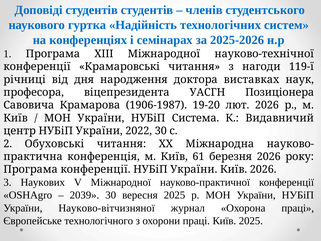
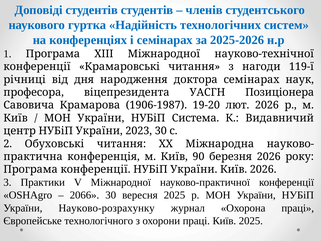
доктора виставках: виставках -> семінарах (252, 79)
2022: 2022 -> 2023 (139, 131)
61: 61 -> 90 (198, 156)
Наукових: Наукових -> Практики (43, 182)
2039: 2039 -> 2066 (84, 195)
Науково-вітчизняної: Науково-вітчизняної -> Науково-розрахунку (107, 208)
